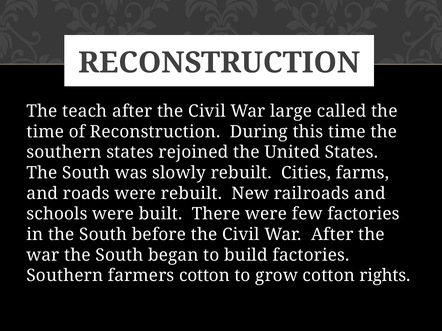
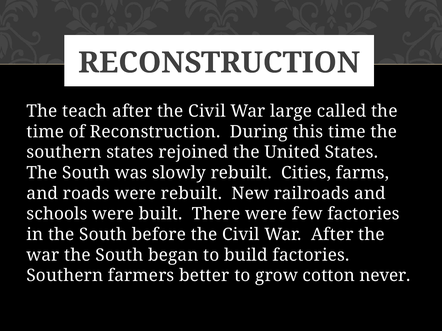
farmers cotton: cotton -> better (204, 276)
rights: rights -> never (385, 276)
